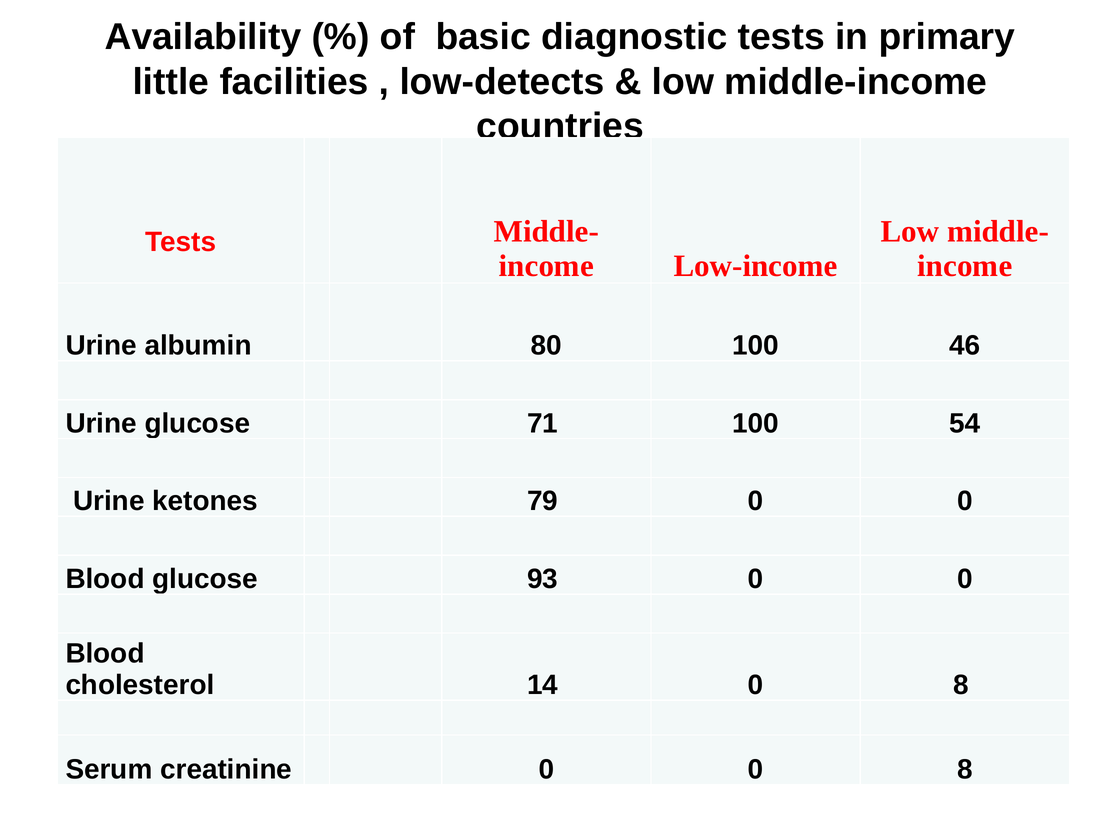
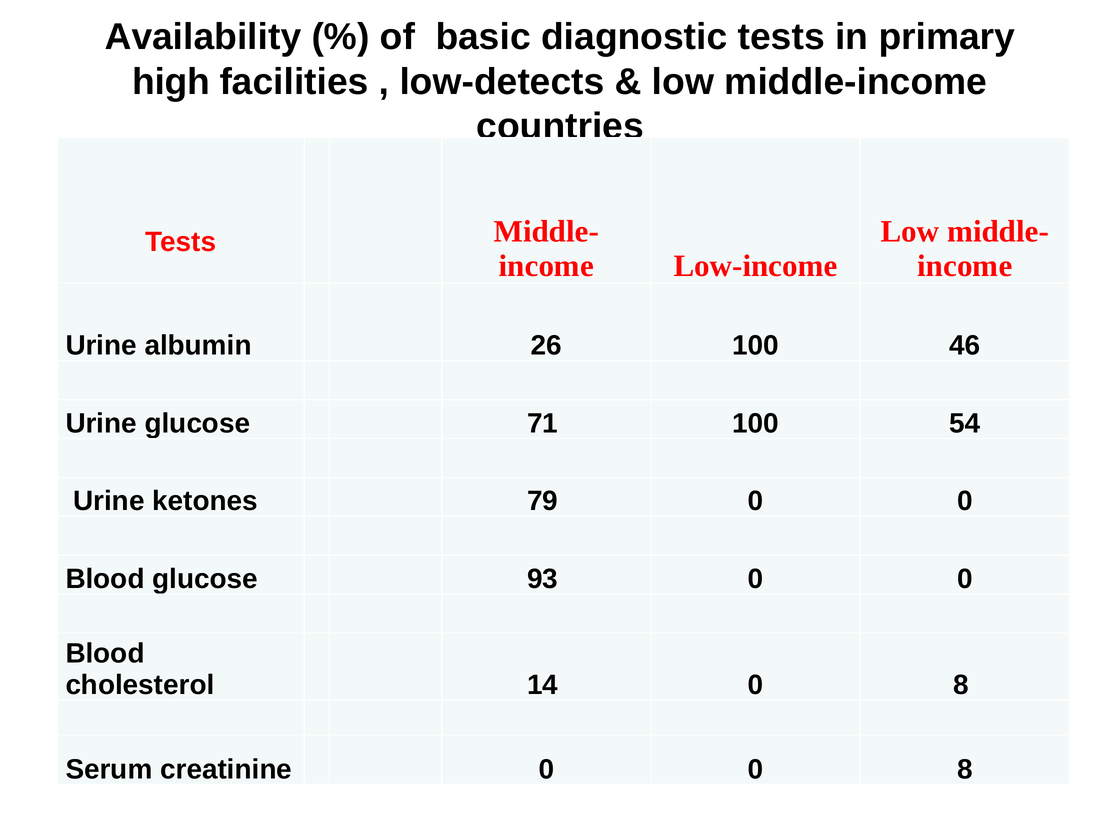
little: little -> high (171, 82)
80: 80 -> 26 (546, 345)
